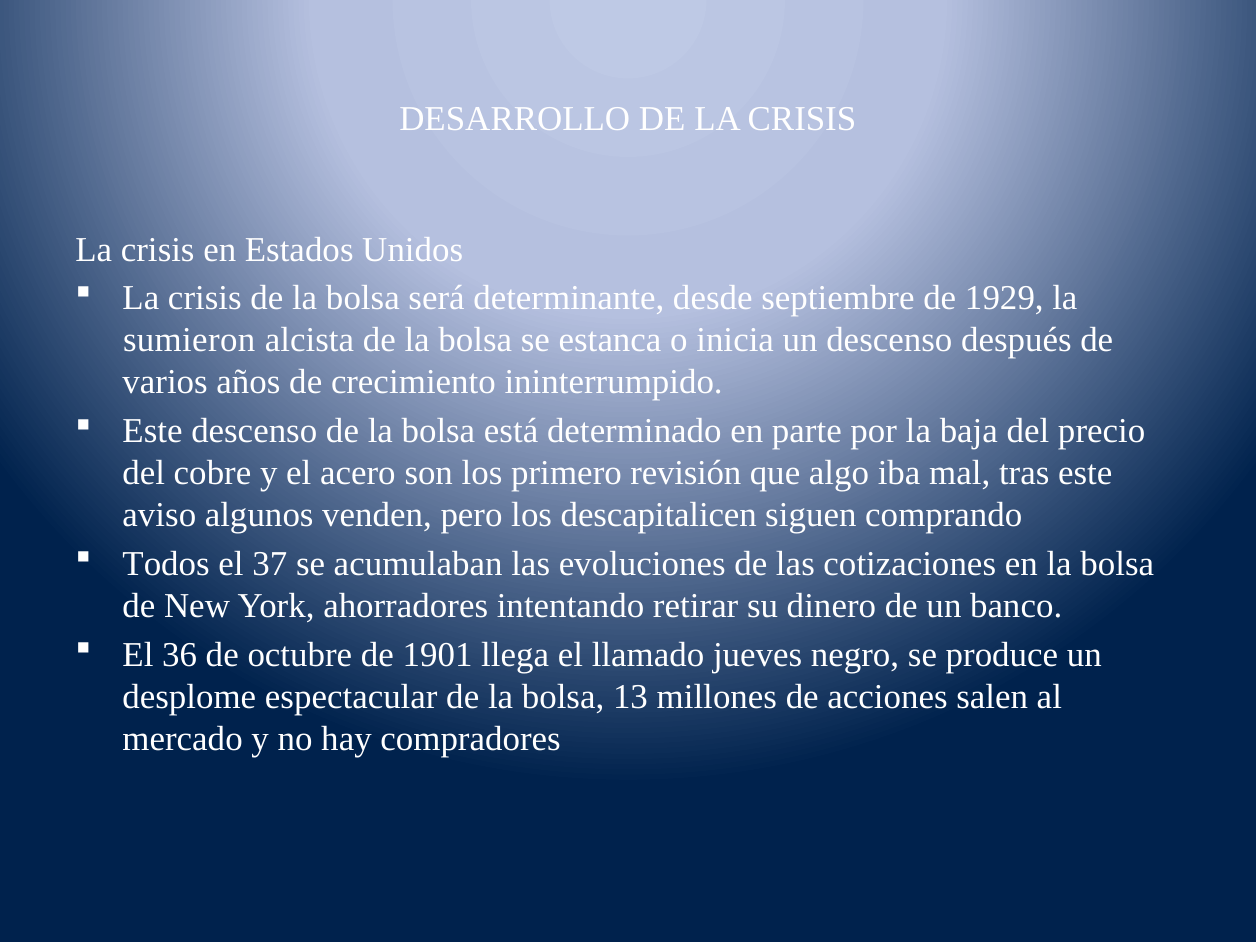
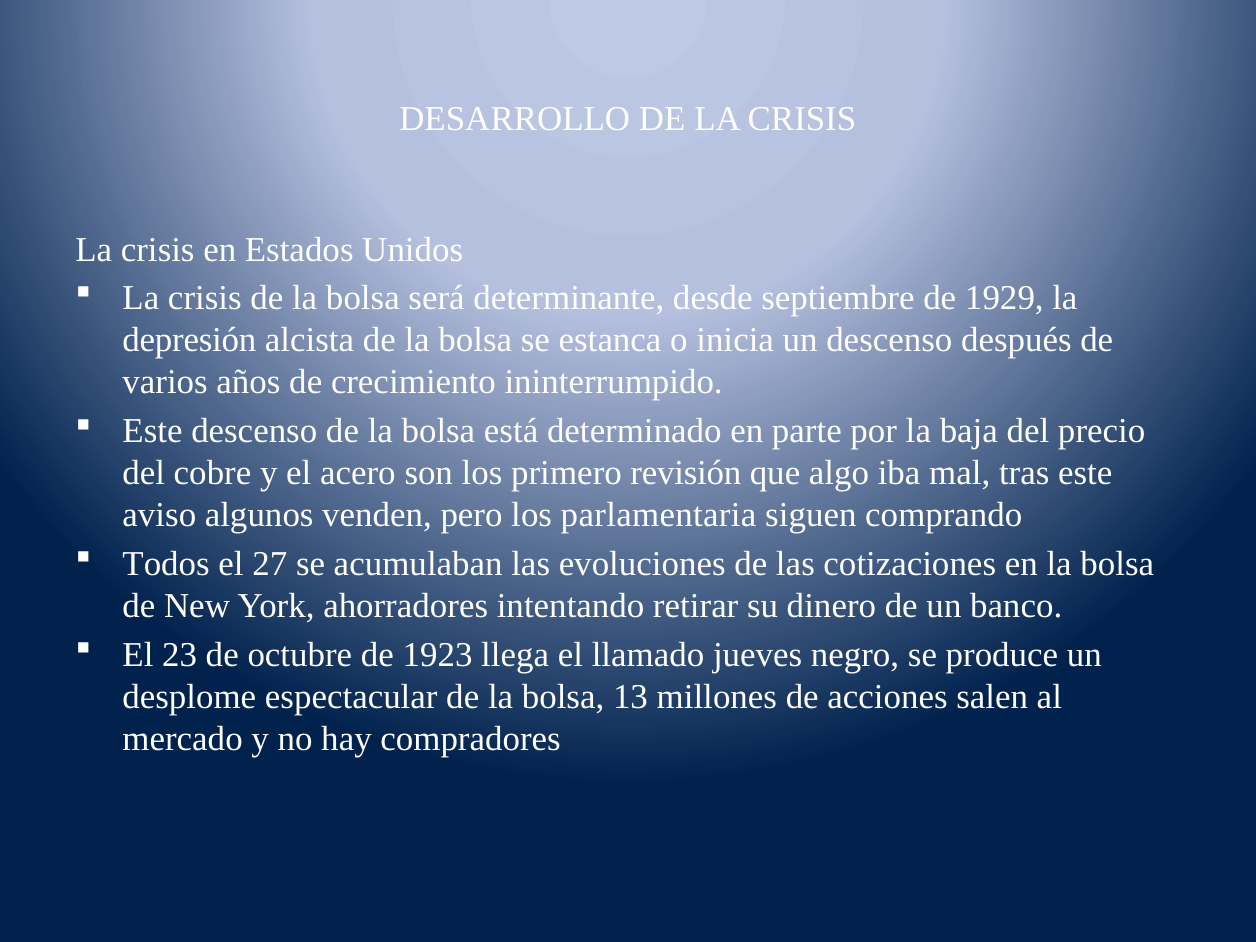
sumieron: sumieron -> depresión (189, 340)
descapitalicen: descapitalicen -> parlamentaria (659, 515)
37: 37 -> 27 (270, 564)
36: 36 -> 23 (180, 655)
1901: 1901 -> 1923 (438, 655)
